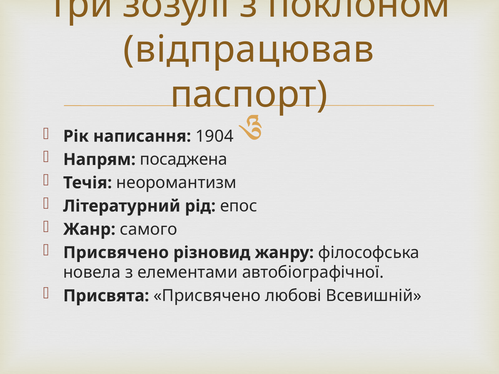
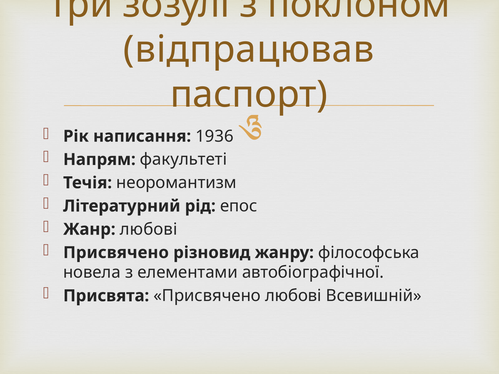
1904: 1904 -> 1936 (215, 136)
посаджена: посаджена -> факультеті (184, 160)
Жанр самого: самого -> любові (149, 229)
